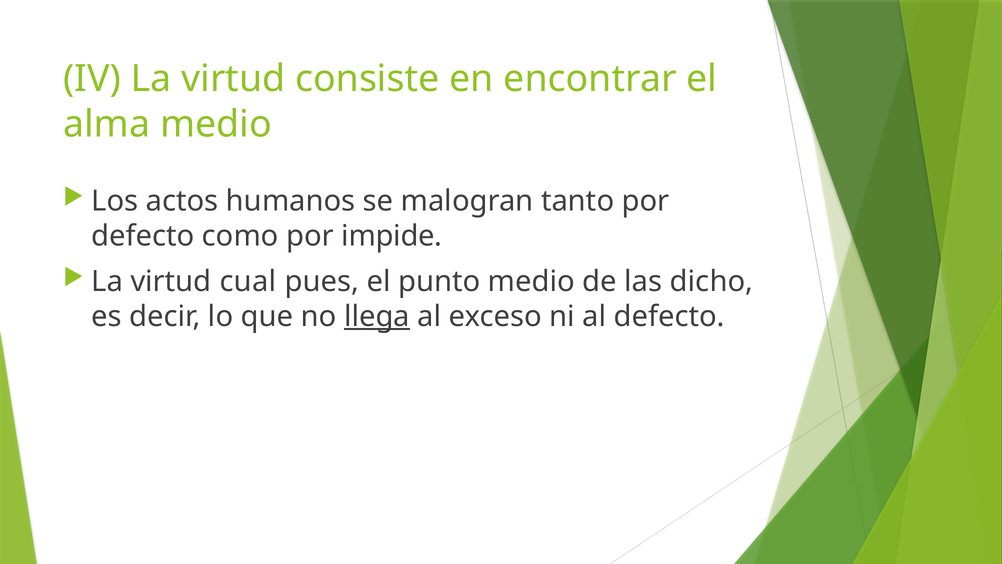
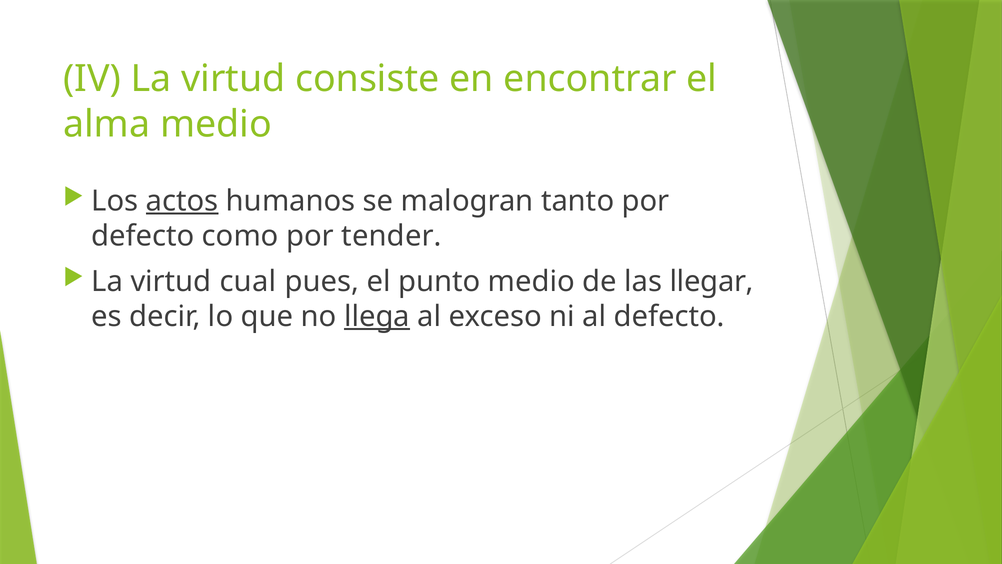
actos underline: none -> present (182, 201)
impide: impide -> tender (392, 236)
dicho: dicho -> llegar (712, 281)
